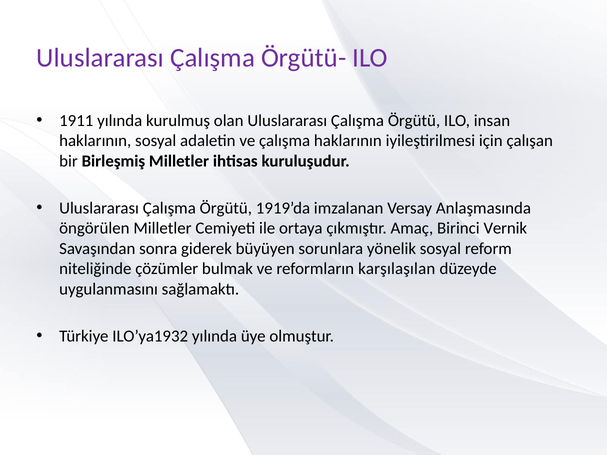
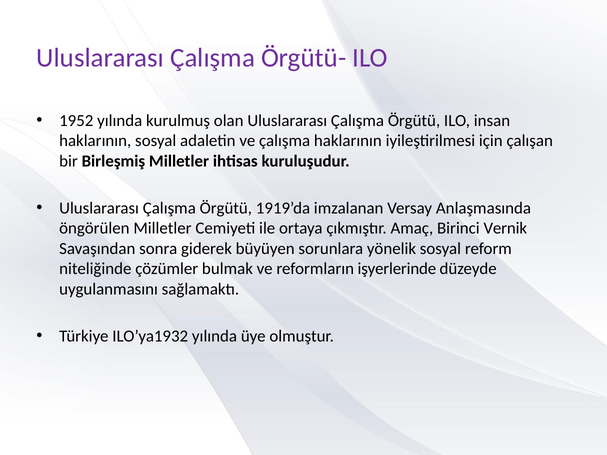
1911: 1911 -> 1952 (76, 121)
karşılaşılan: karşılaşılan -> işyerlerinde (397, 269)
